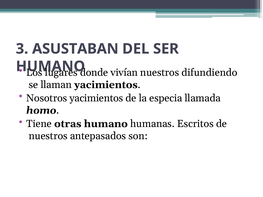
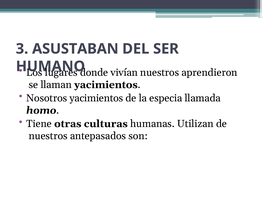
difundiendo: difundiendo -> aprendieron (209, 73)
otras humano: humano -> culturas (106, 124)
Escritos: Escritos -> Utilizan (195, 124)
